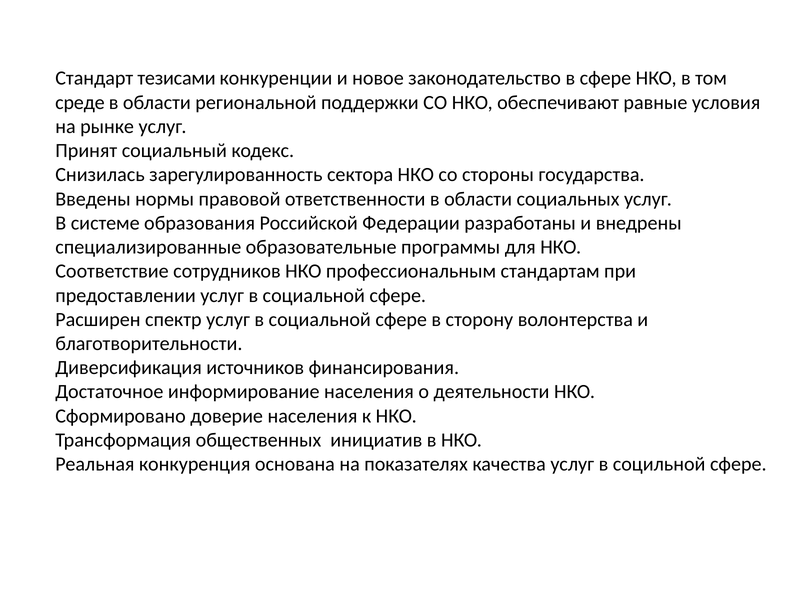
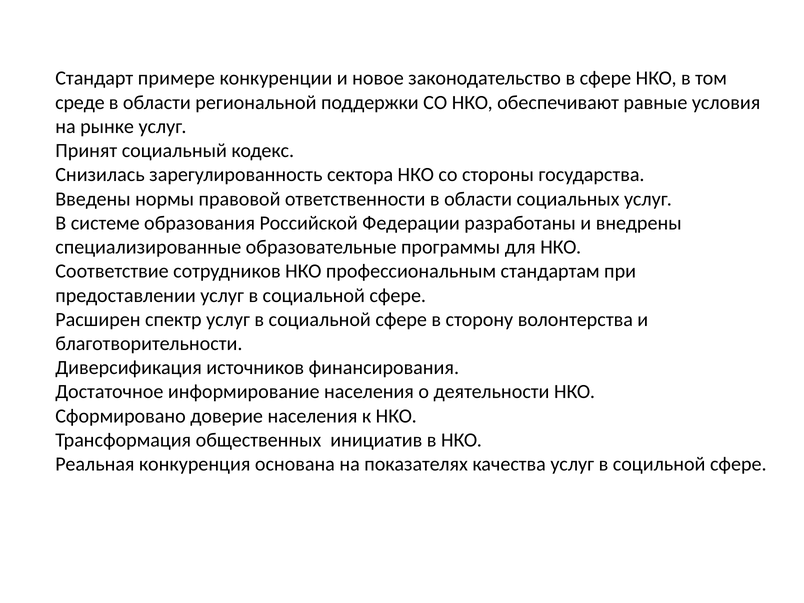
тезисами: тезисами -> примере (176, 78)
